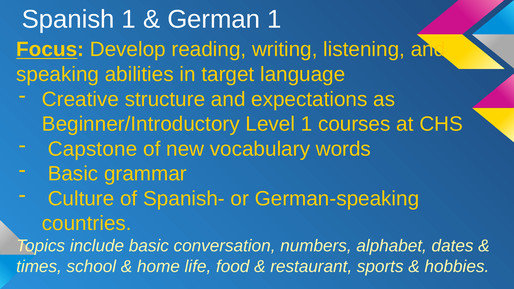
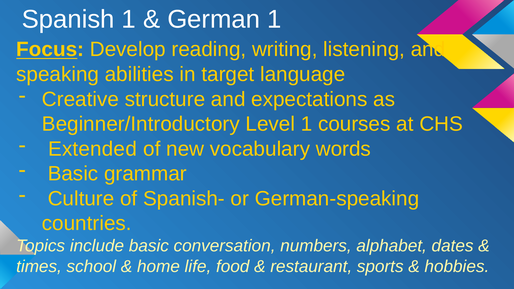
Capstone: Capstone -> Extended (92, 149)
